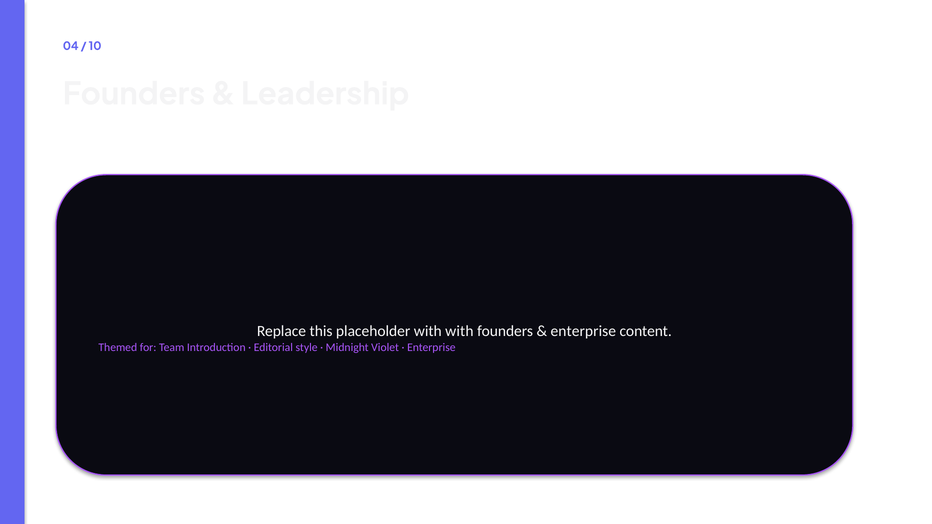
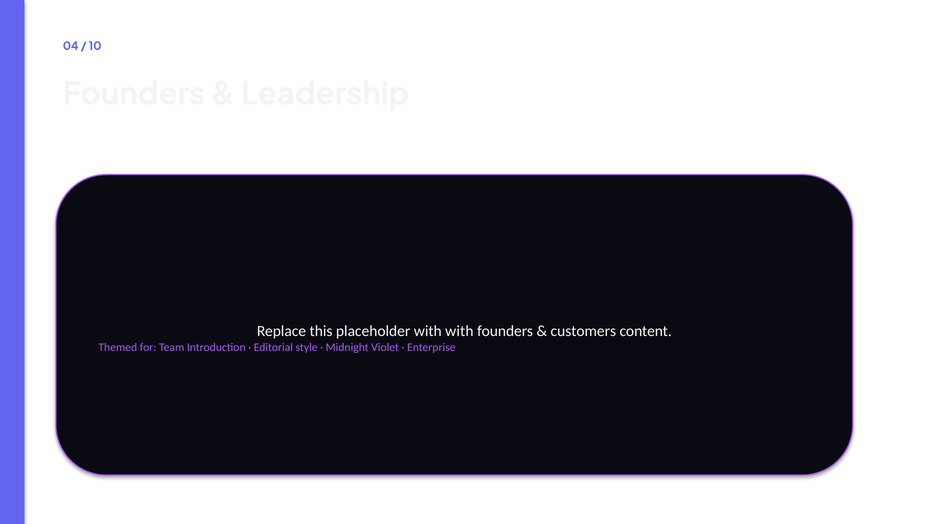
enterprise: enterprise -> customers (583, 331)
